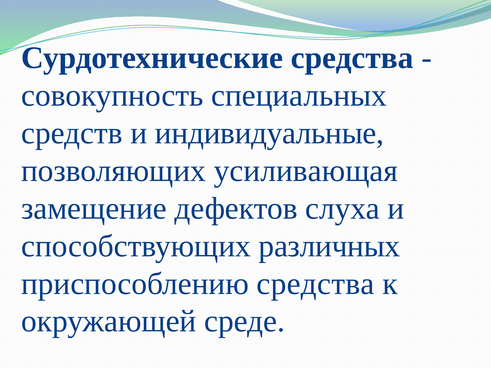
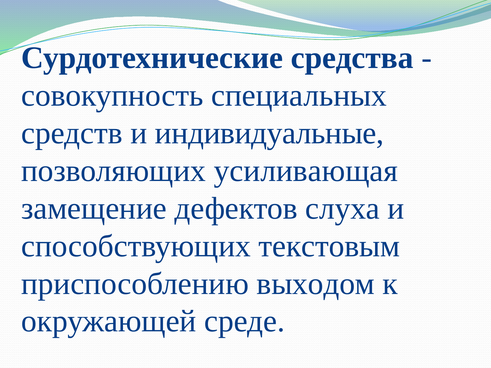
различных: различных -> текстовым (329, 246)
приспособлению средства: средства -> выходом (316, 284)
